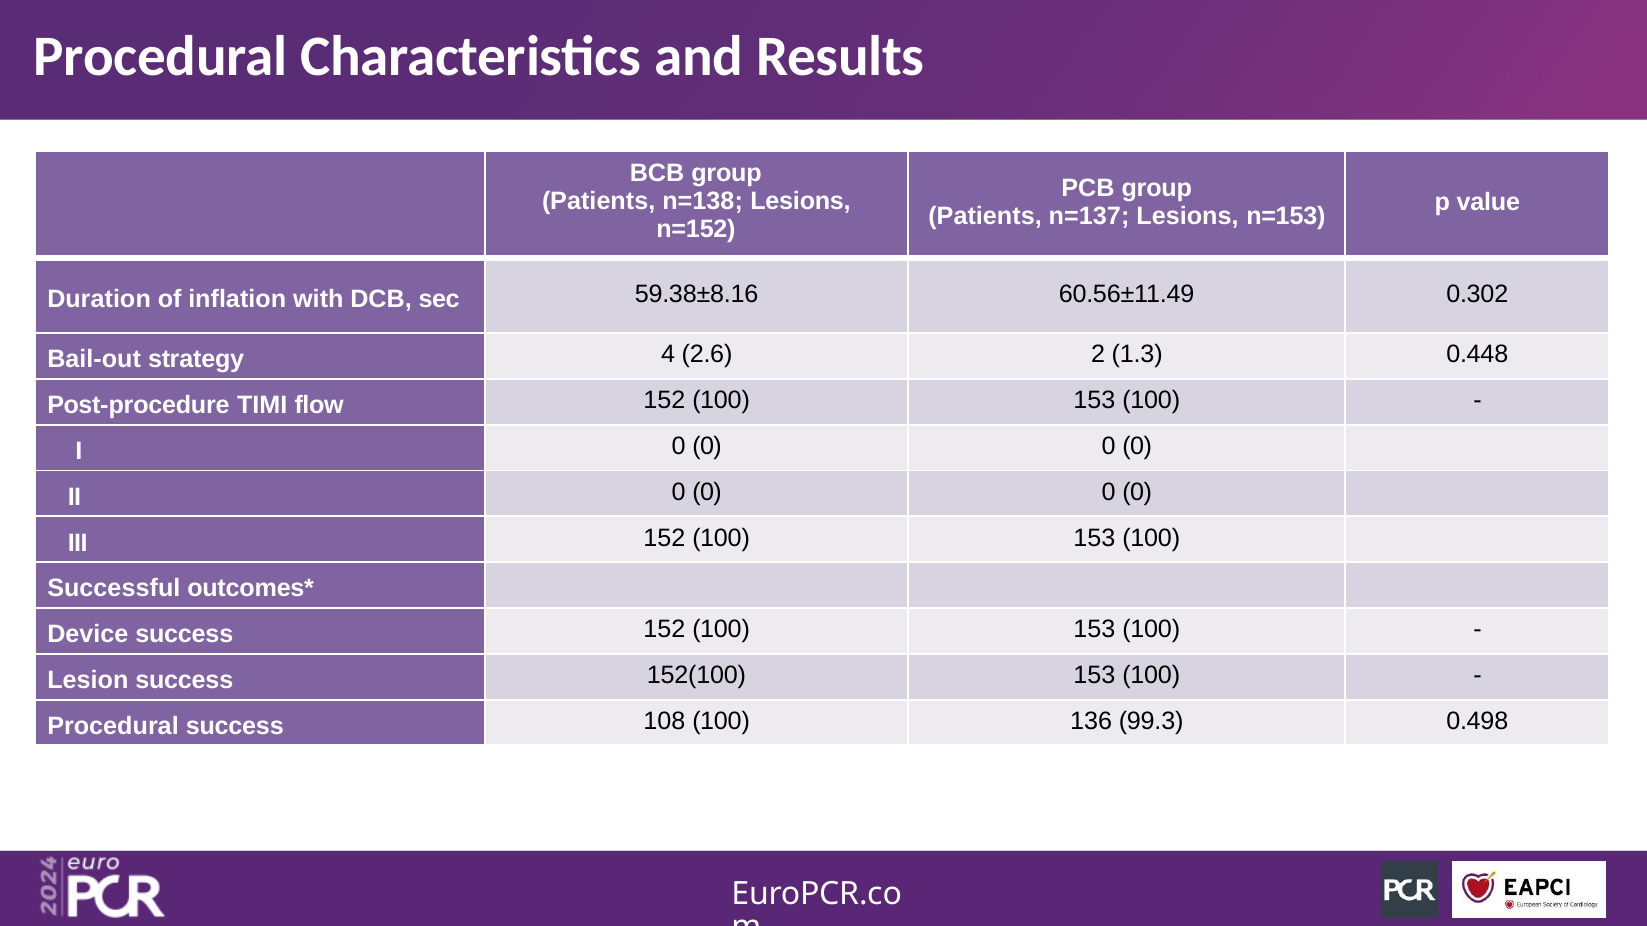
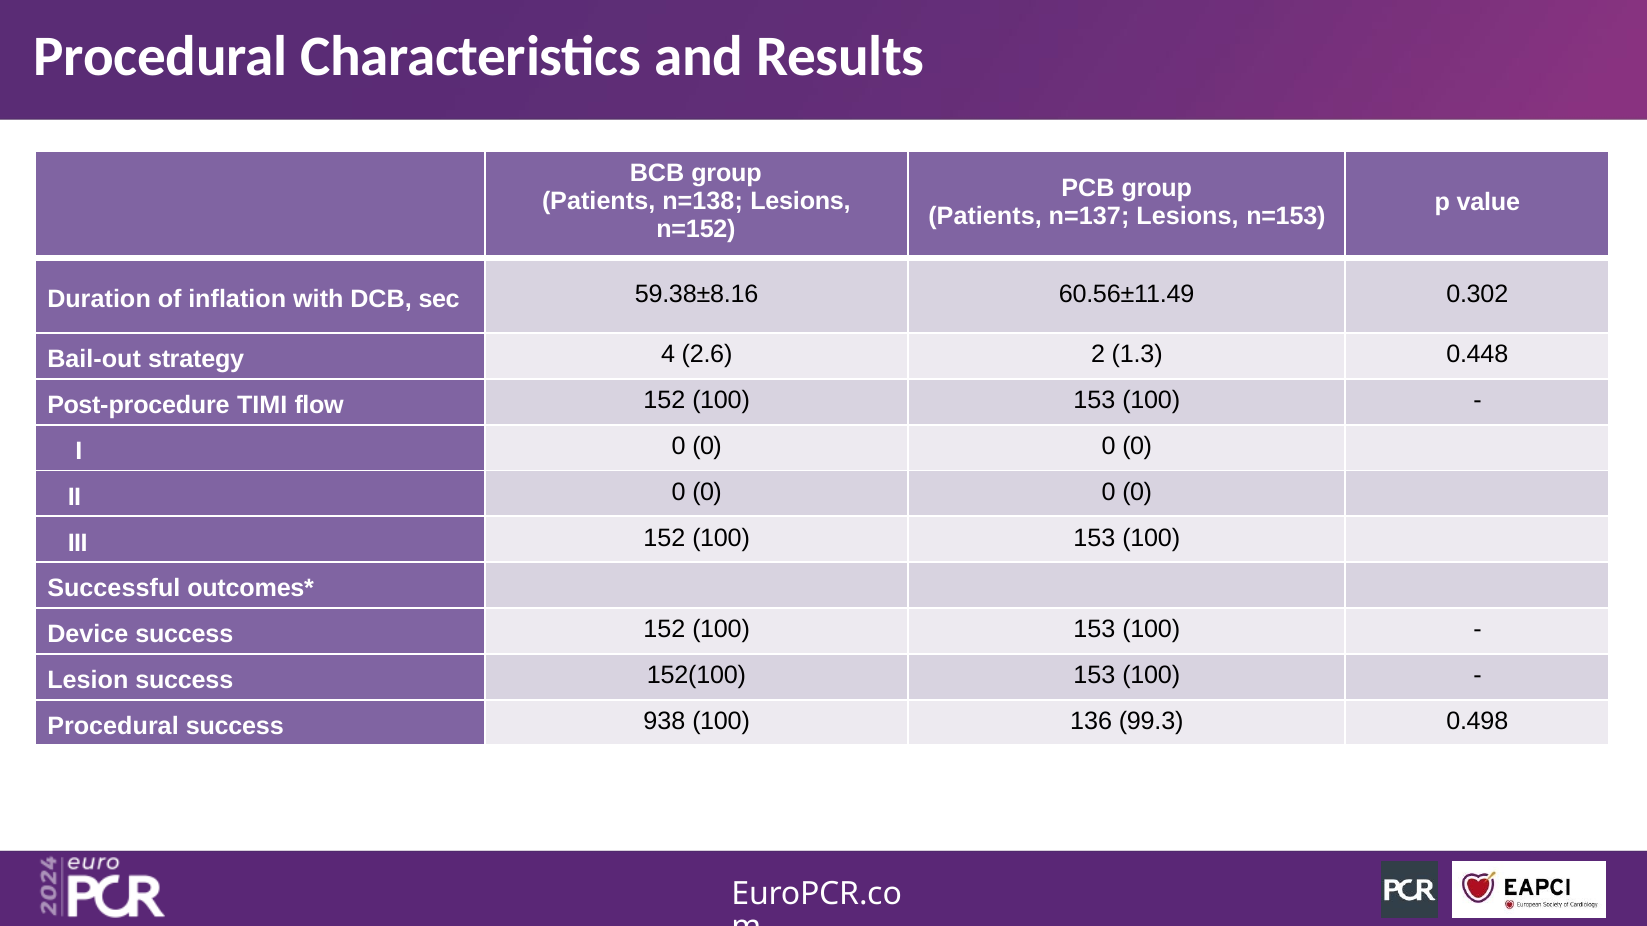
108: 108 -> 938 (664, 721)
